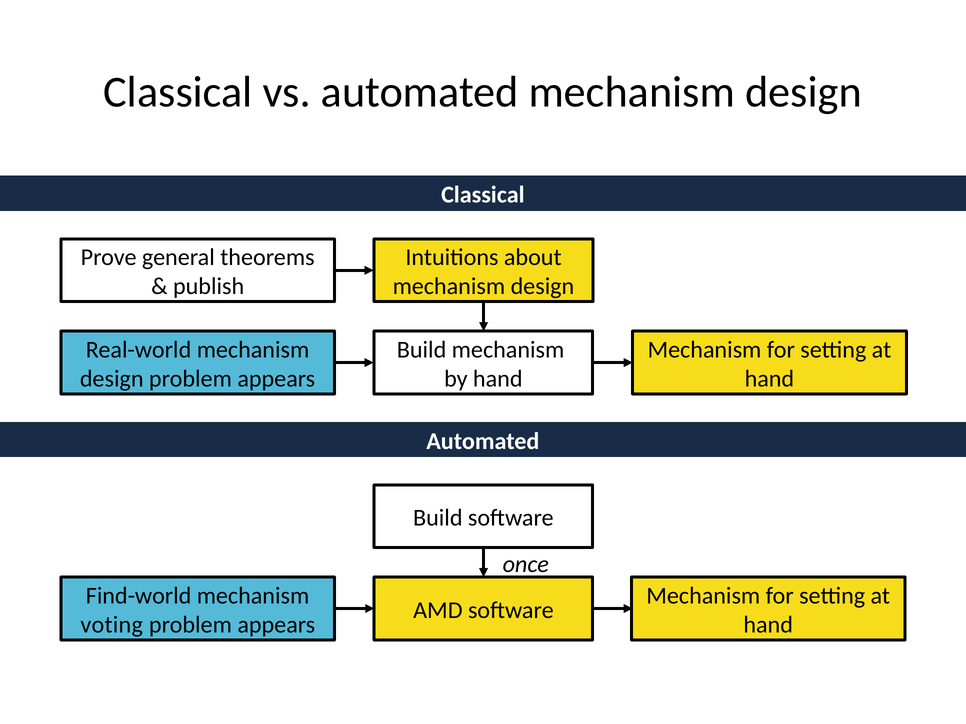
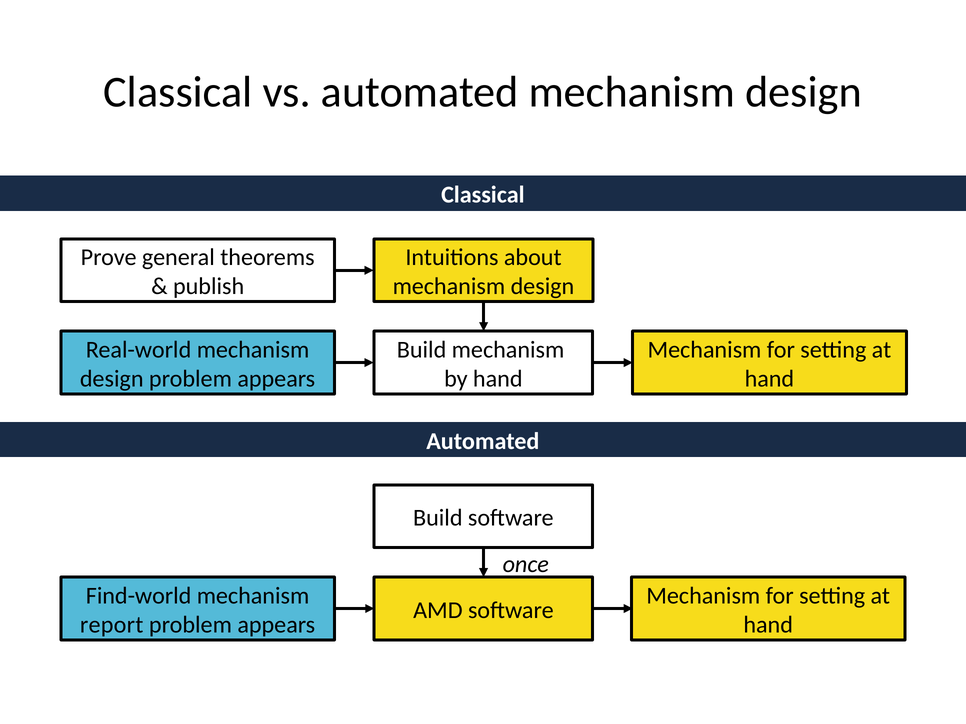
voting: voting -> report (112, 625)
